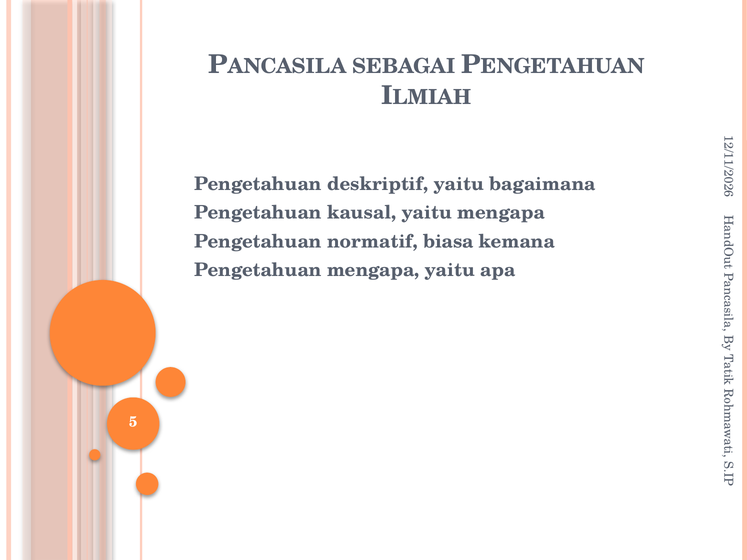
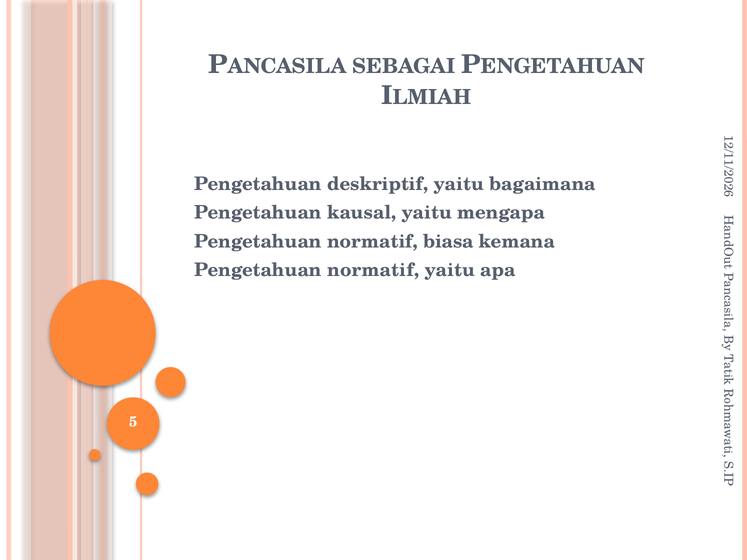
mengapa: mengapa -> normatif (373, 270)
